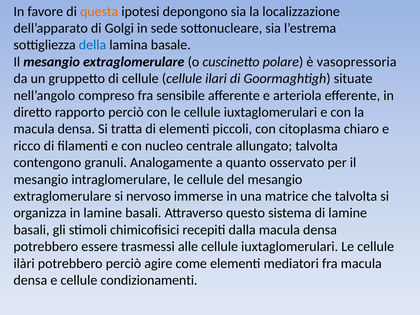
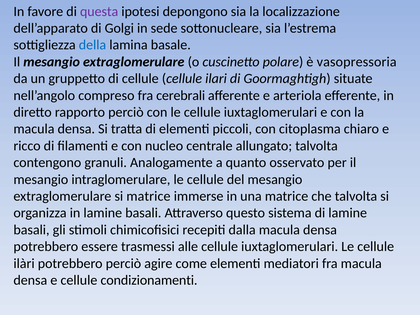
questa colour: orange -> purple (99, 11)
sensibile: sensibile -> cerebrali (181, 95)
si nervoso: nervoso -> matrice (148, 196)
